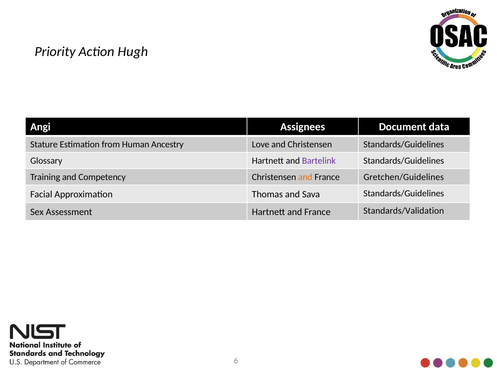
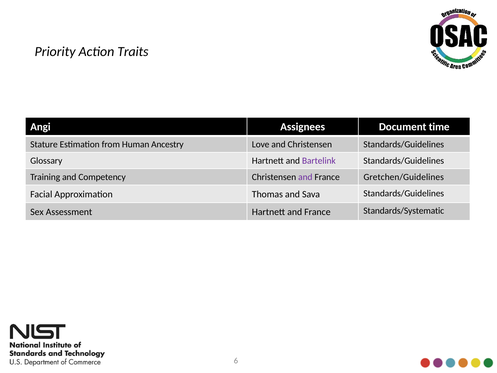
Hugh: Hugh -> Traits (133, 52)
data: data -> time (439, 127)
and colour: orange -> purple (305, 177)
Standards/Validation: Standards/Validation -> Standards/Systematic (404, 211)
